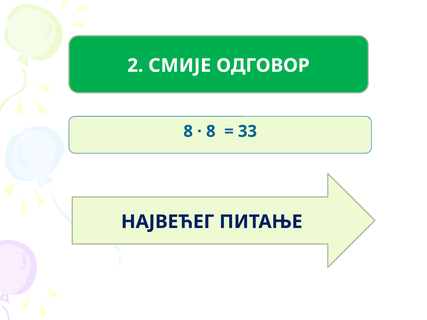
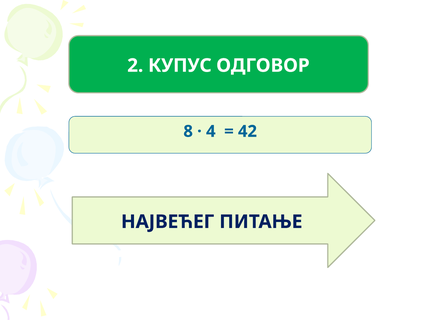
СМИЈЕ: СМИЈЕ -> КУПУС (180, 66)
8: 8 -> 4 (211, 131)
33: 33 -> 42 (247, 131)
